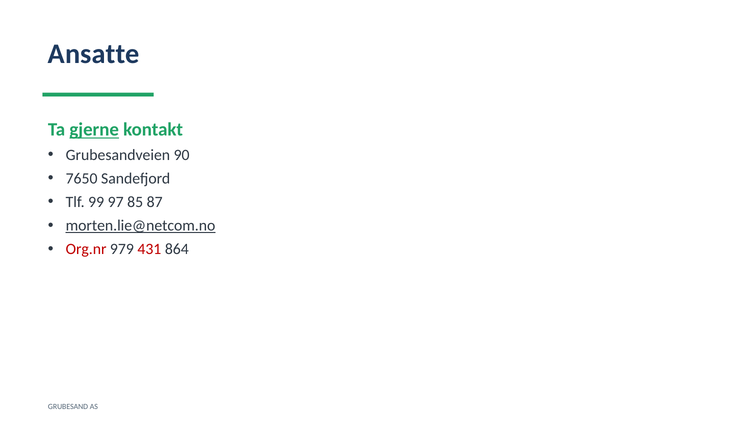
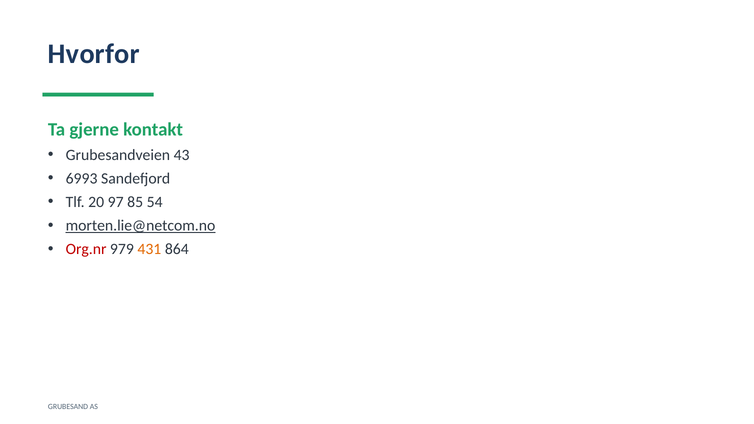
Ansatte: Ansatte -> Hvorfor (94, 54)
gjerne underline: present -> none (94, 130)
90: 90 -> 43 (182, 155)
7650: 7650 -> 6993 (82, 179)
99: 99 -> 20 (96, 202)
87: 87 -> 54 (155, 202)
431 colour: red -> orange (149, 249)
